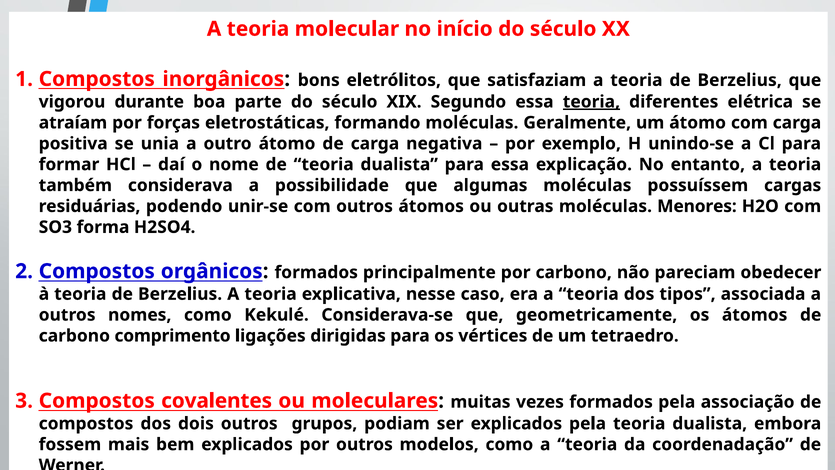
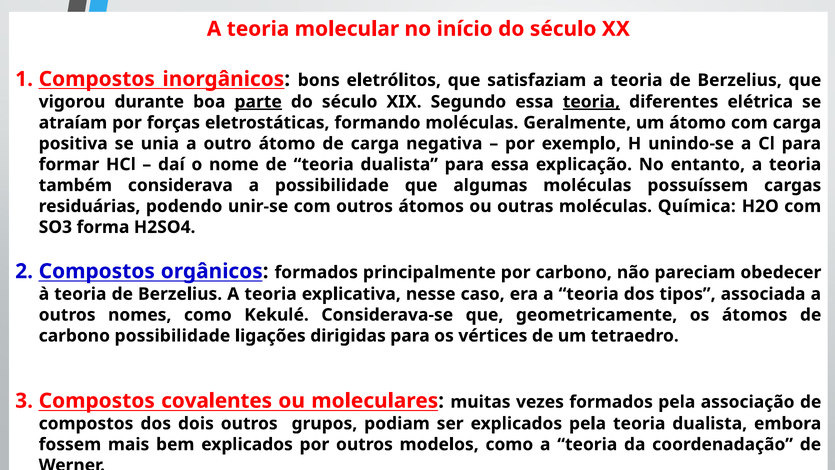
parte underline: none -> present (258, 102)
Menores: Menores -> Química (697, 206)
carbono comprimento: comprimento -> possibilidade (172, 336)
